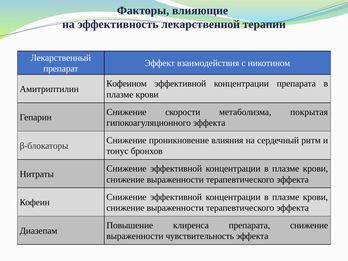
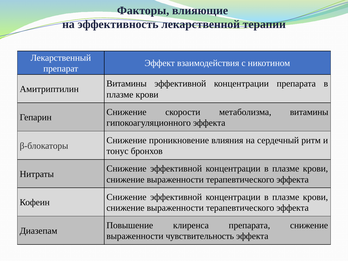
Кофеином: Кофеином -> Витамины (127, 84)
метаболизма покрытая: покрытая -> витамины (309, 112)
